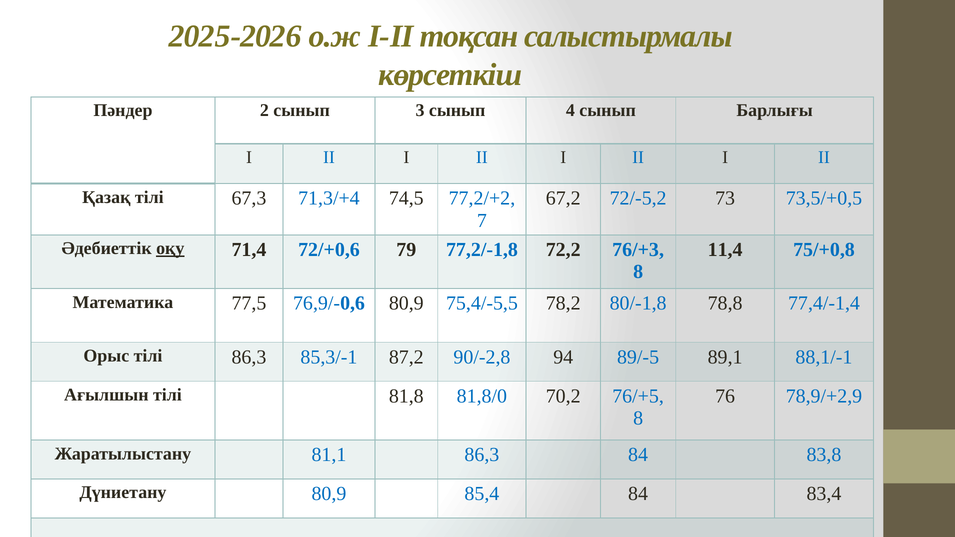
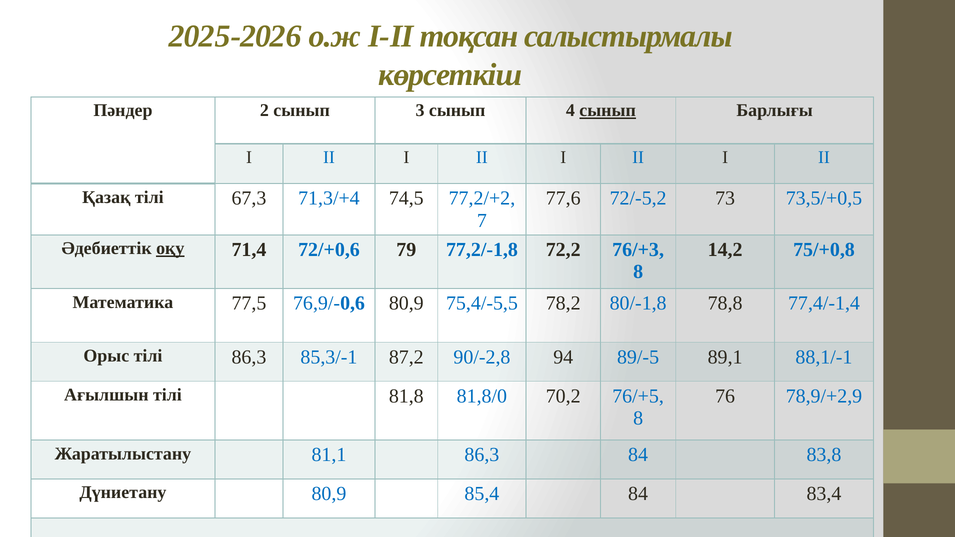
сынып underline: none -> present (608, 111)
67,2: 67,2 -> 77,6 (563, 198)
11,4: 11,4 -> 14,2 (725, 250)
